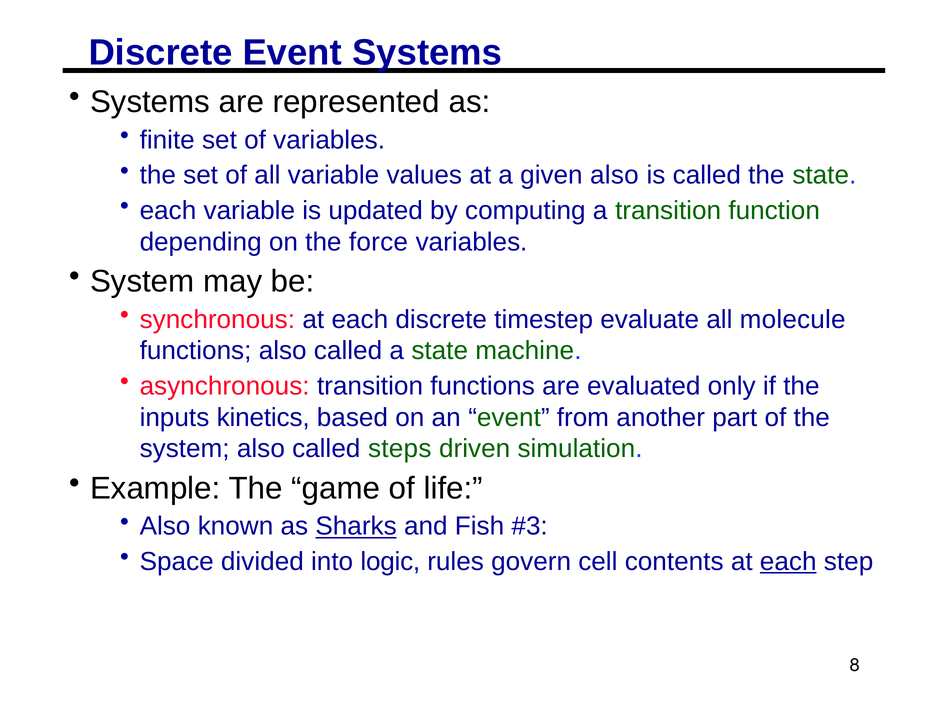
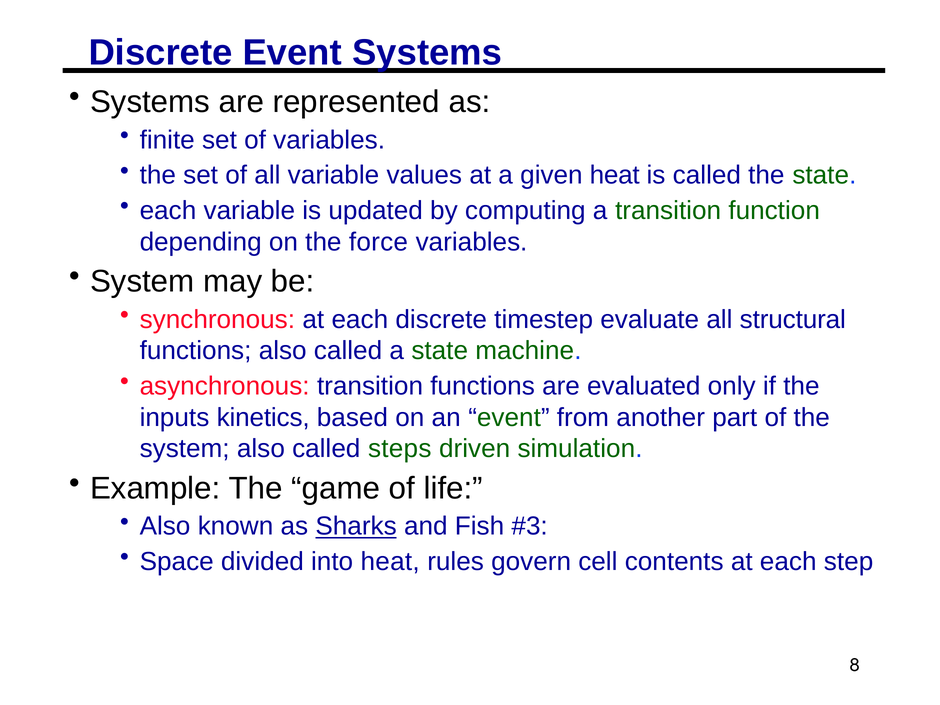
given also: also -> heat (615, 175)
molecule: molecule -> structural (793, 319)
into logic: logic -> heat (390, 562)
each underline: present -> none (788, 562)
